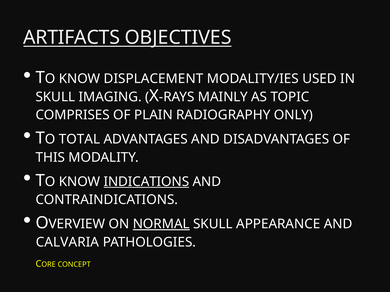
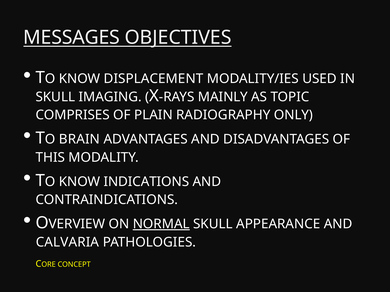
ARTIFACTS: ARTIFACTS -> MESSAGES (72, 37)
TOTAL: TOTAL -> BRAIN (79, 139)
INDICATIONS underline: present -> none (146, 182)
